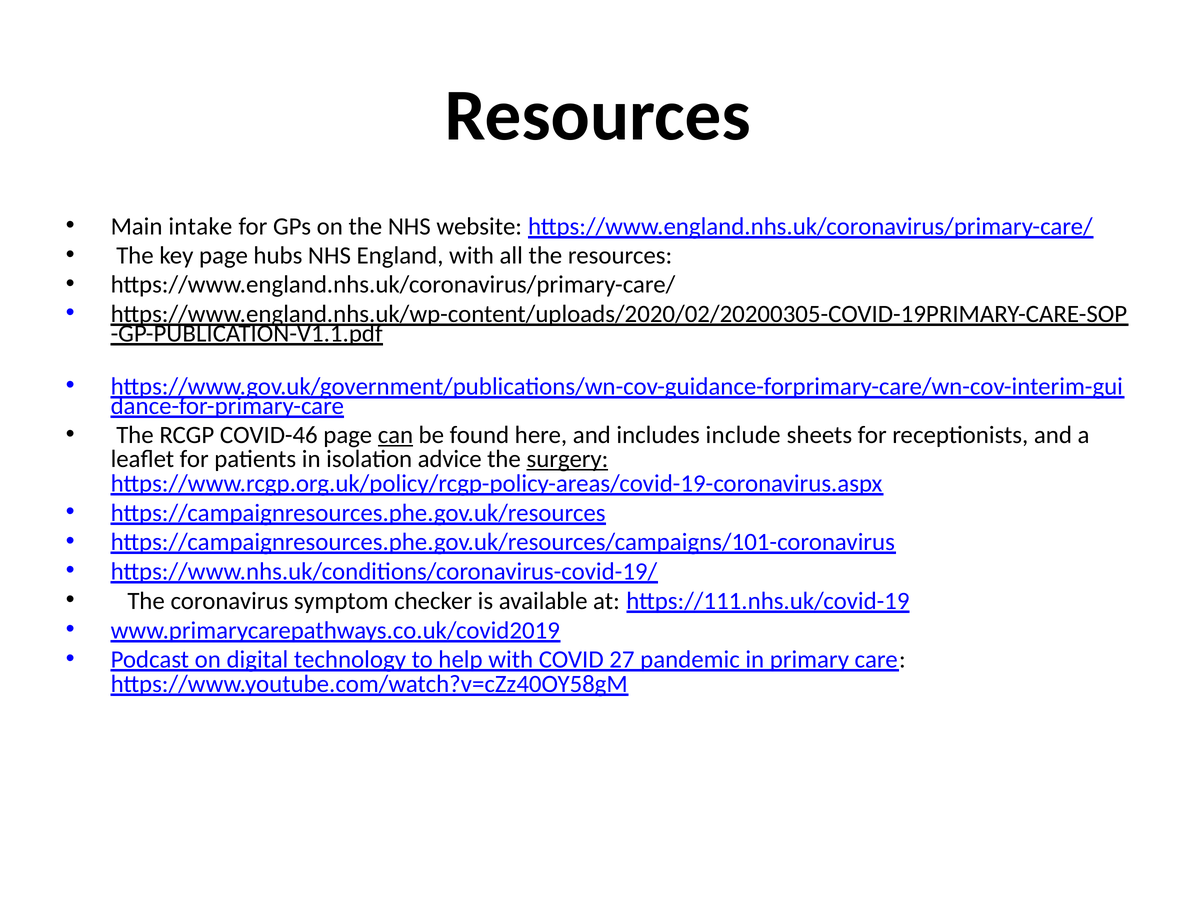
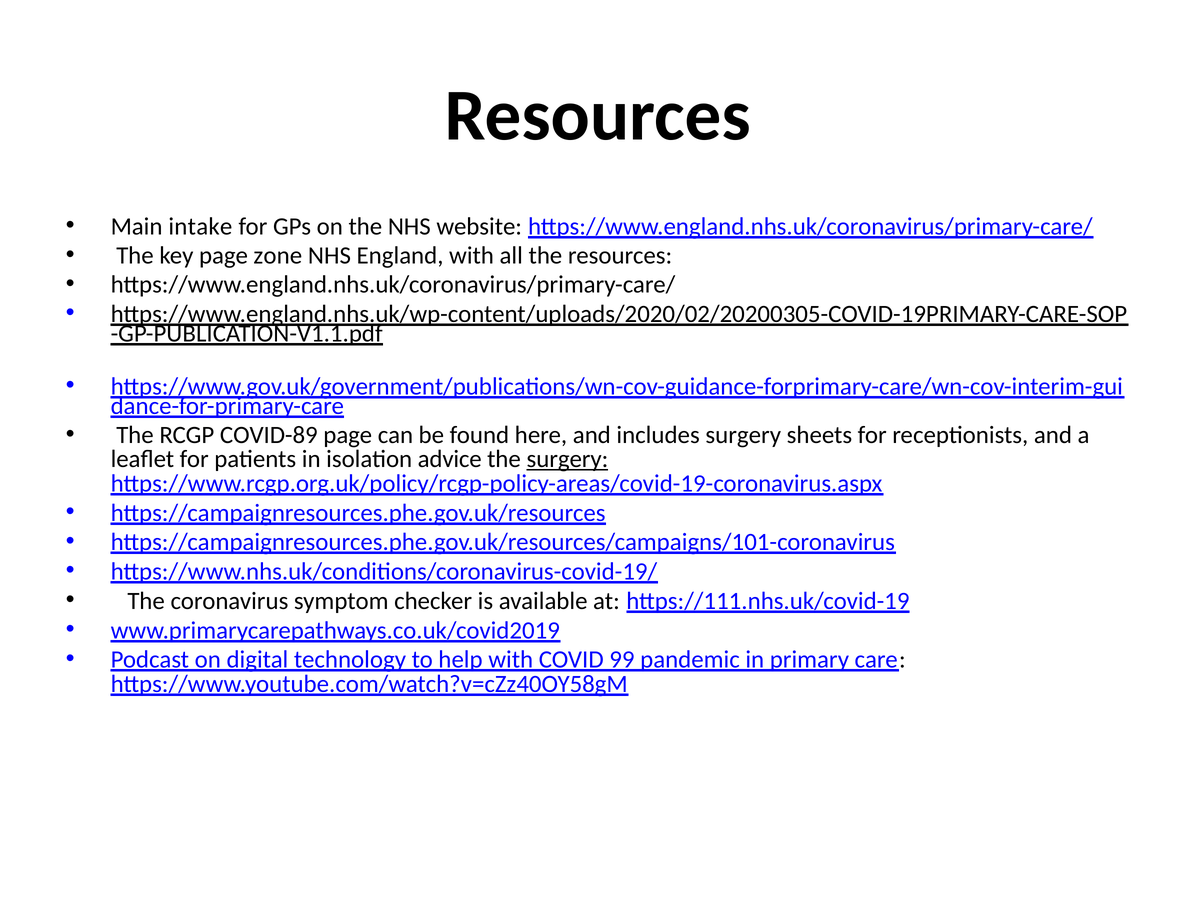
hubs: hubs -> zone (278, 256)
COVID-46: COVID-46 -> COVID-89 (269, 435)
can underline: present -> none (395, 435)
includes include: include -> surgery (743, 435)
27: 27 -> 99 (622, 660)
